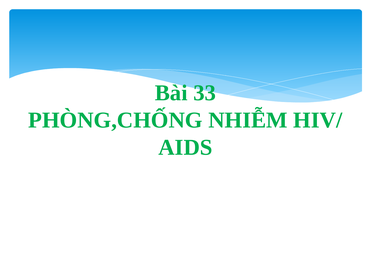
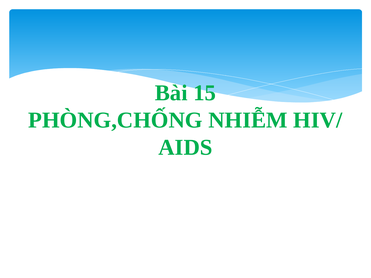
33: 33 -> 15 (205, 93)
